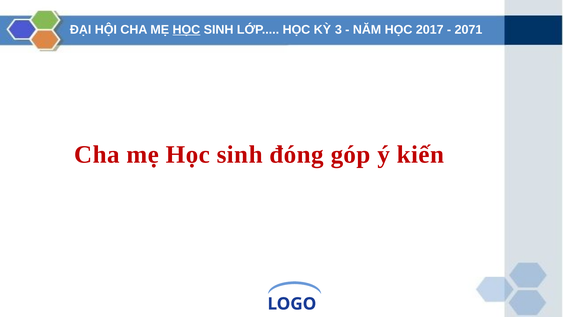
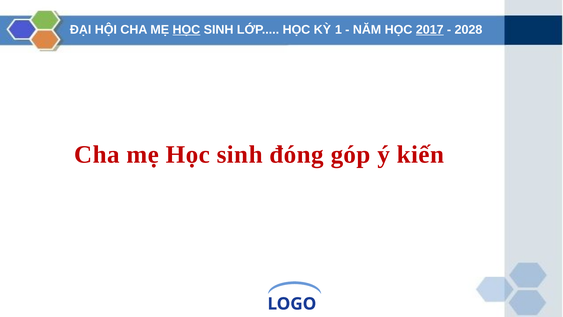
3: 3 -> 1 (338, 30)
2017 underline: none -> present (430, 30)
2071: 2071 -> 2028 (468, 30)
